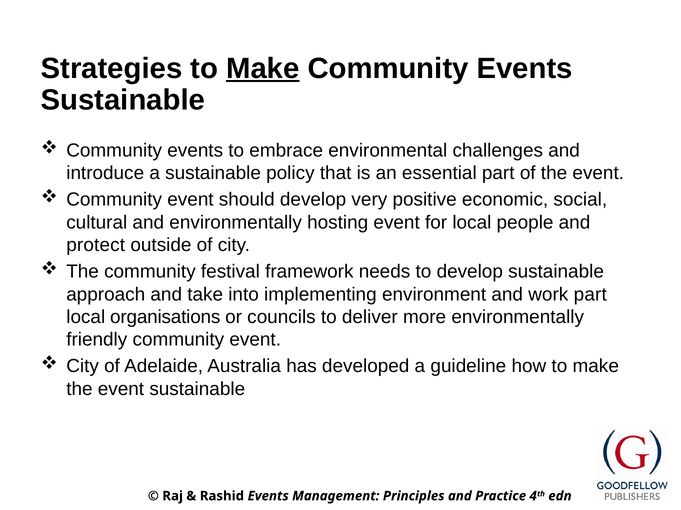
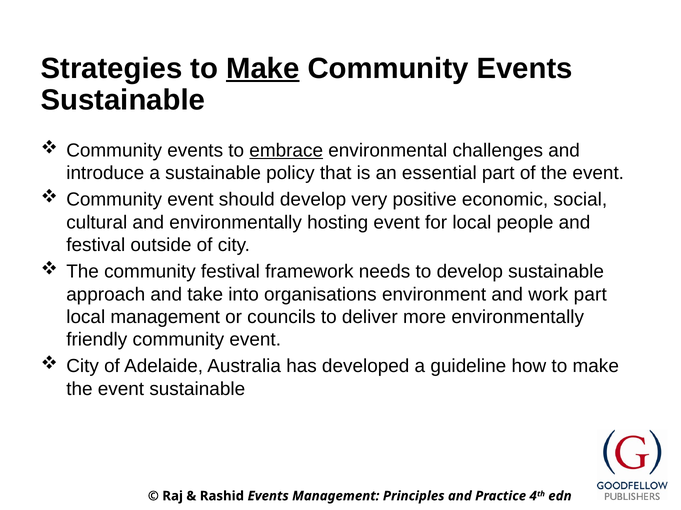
embrace underline: none -> present (286, 151)
protect: protect -> festival (96, 245)
implementing: implementing -> organisations (320, 295)
local organisations: organisations -> management (165, 317)
